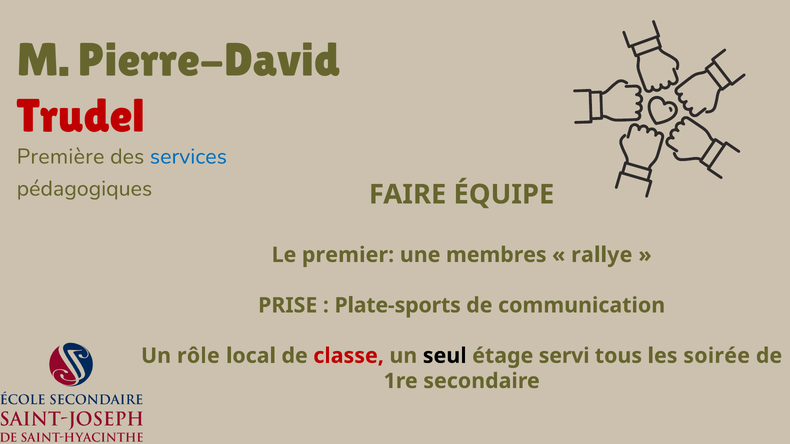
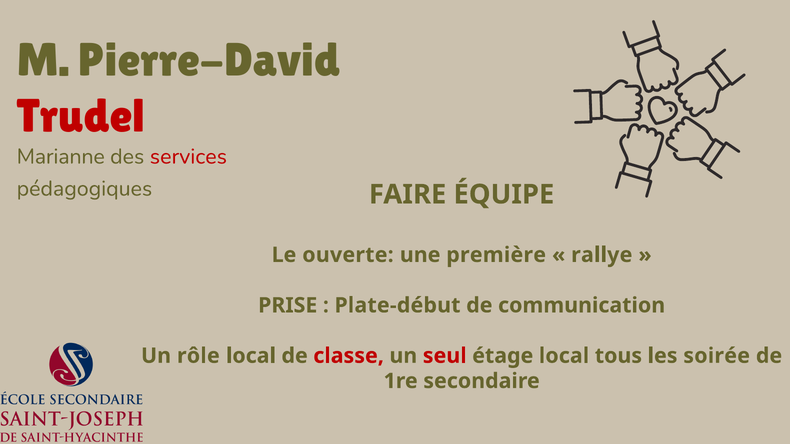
Première: Première -> Marianne (61, 157)
services colour: blue -> red (188, 157)
premier: premier -> ouverte (348, 255)
membres: membres -> première (496, 255)
Plate-sports: Plate-sports -> Plate-début (397, 306)
seul colour: black -> red (445, 356)
étage servi: servi -> local (564, 356)
